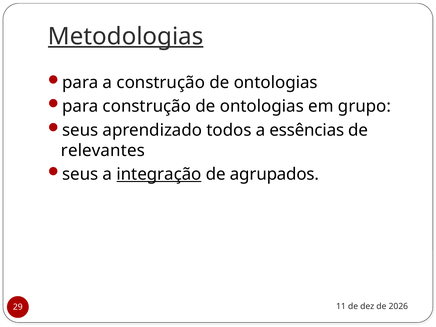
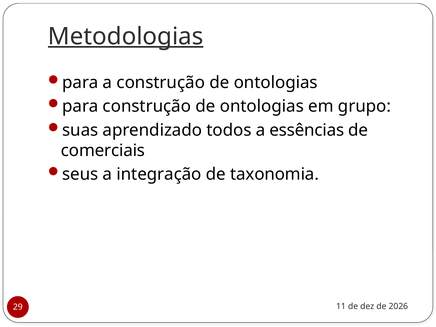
seus: seus -> suas (80, 130)
relevantes: relevantes -> comerciais (103, 150)
integração underline: present -> none (159, 174)
agrupados: agrupados -> taxonomia (275, 174)
